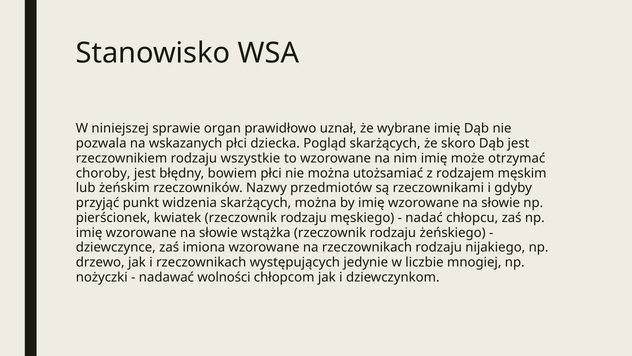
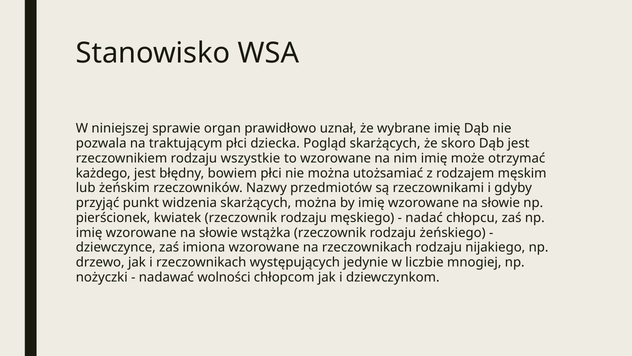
wskazanych: wskazanych -> traktującym (186, 143)
choroby: choroby -> każdego (103, 173)
